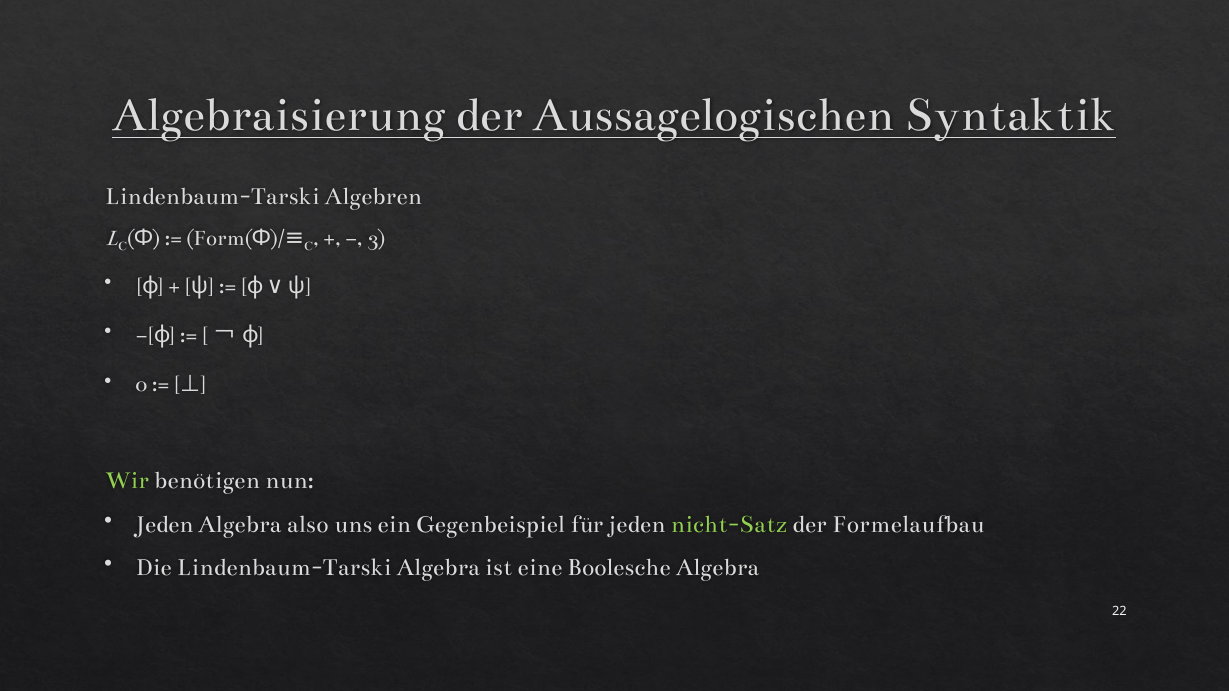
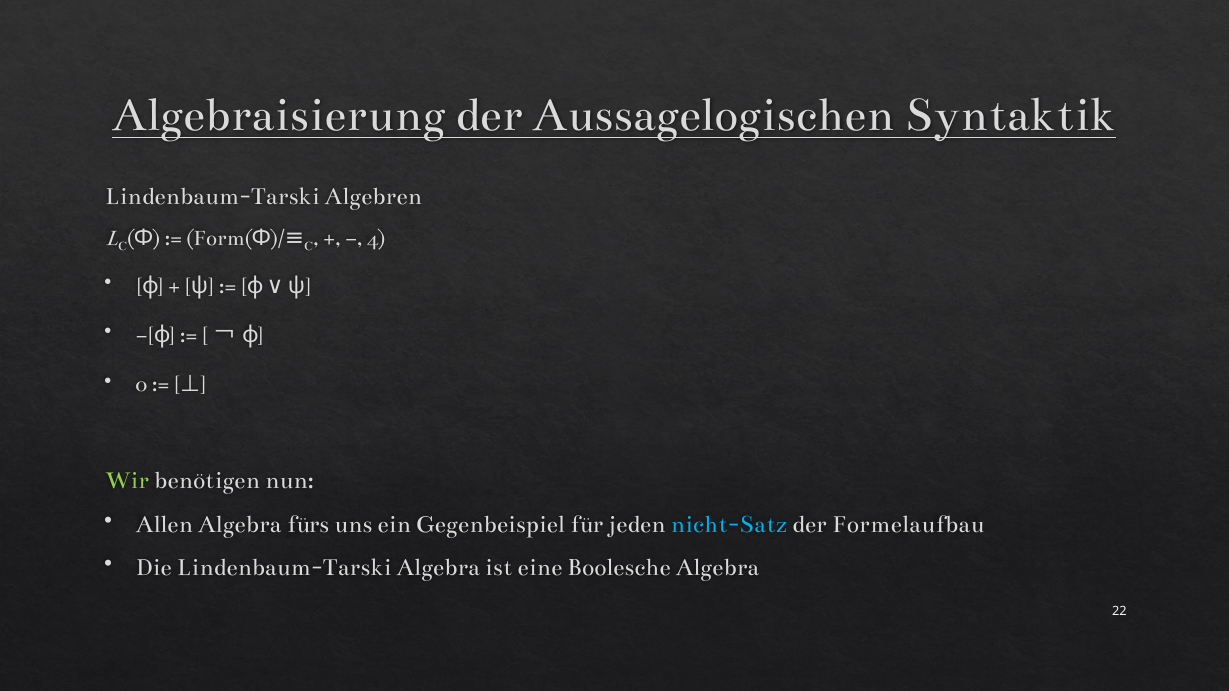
3: 3 -> 4 (376, 238)
Jeden: Jeden -> Allen (164, 524)
also: also -> fürs (308, 524)
nicht-Satz colour: light green -> light blue (729, 524)
